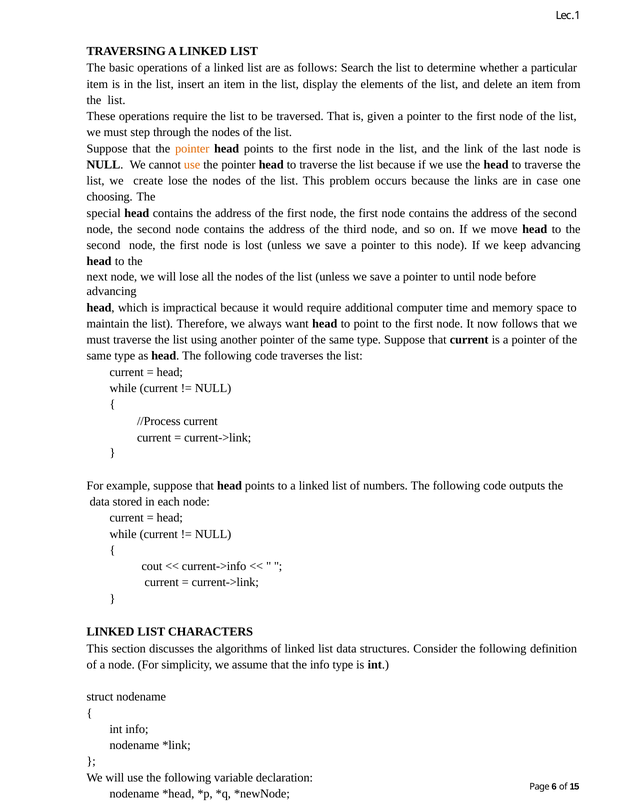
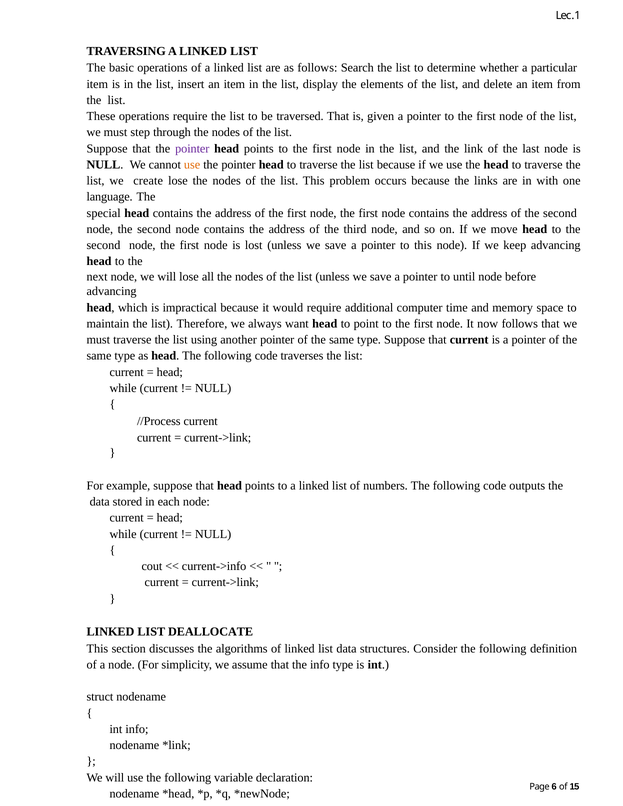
pointer colour: orange -> purple (192, 149)
case: case -> with (547, 181)
choosing: choosing -> language (110, 197)
CHARACTERS: CHARACTERS -> DEALLOCATE (211, 632)
